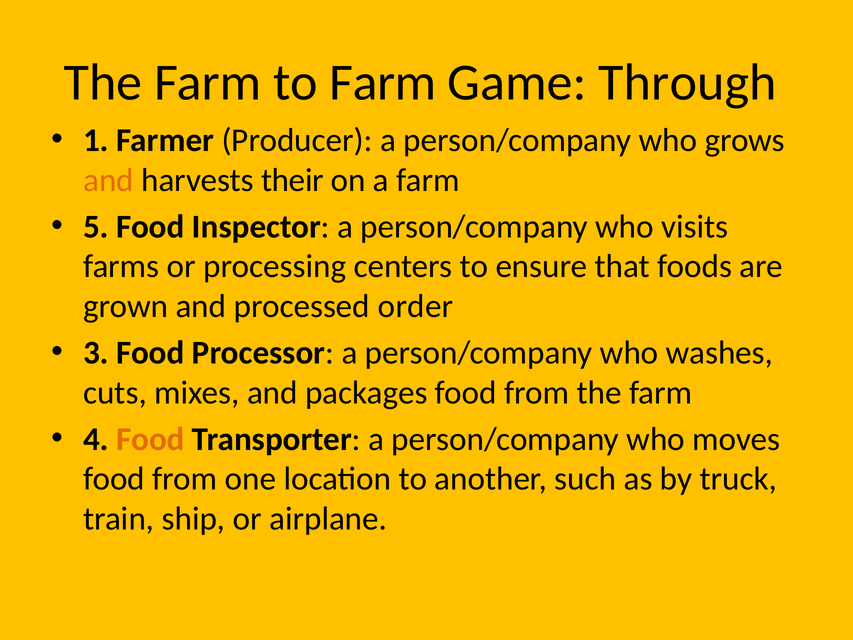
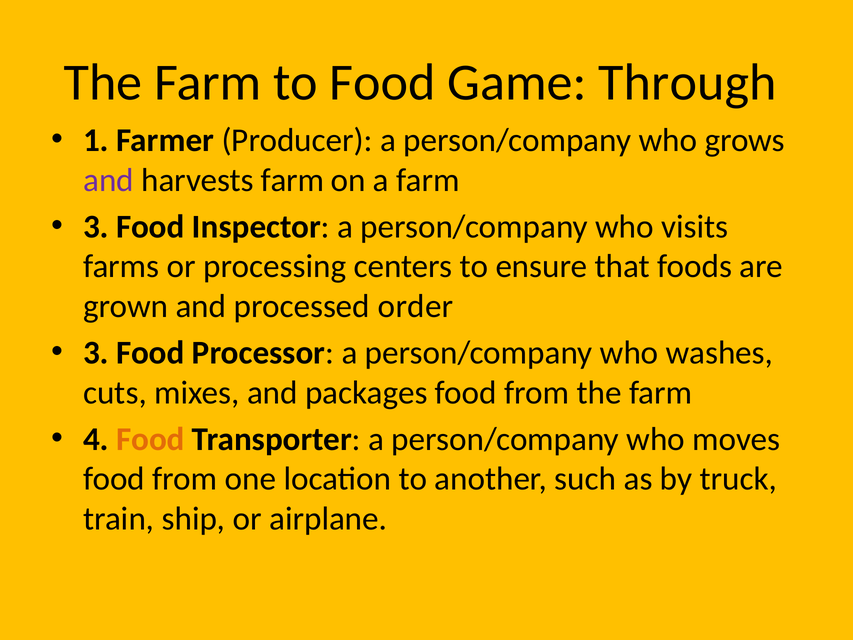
to Farm: Farm -> Food (382, 83)
and colour: orange -> purple (109, 180)
harvests their: their -> farm (292, 180)
5: 5 -> 3 (96, 227)
